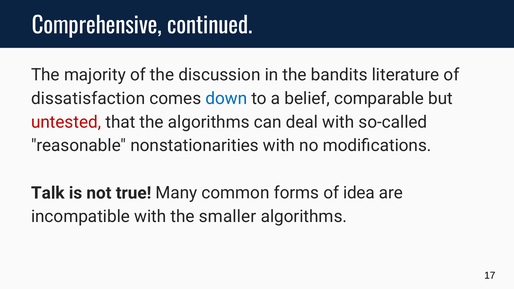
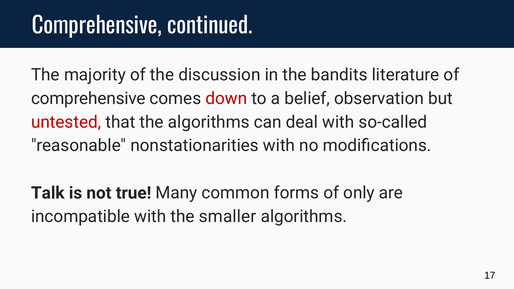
dissatisfaction: dissatisfaction -> comprehensive (88, 98)
down colour: blue -> red (226, 98)
comparable: comparable -> observation (379, 98)
idea: idea -> only (359, 193)
